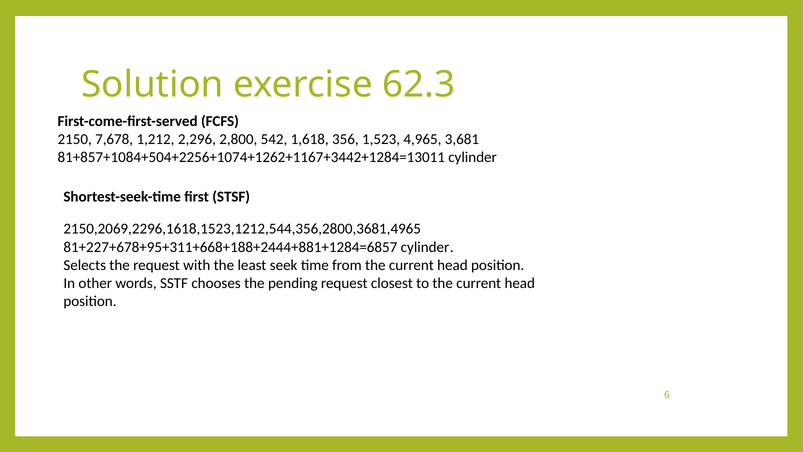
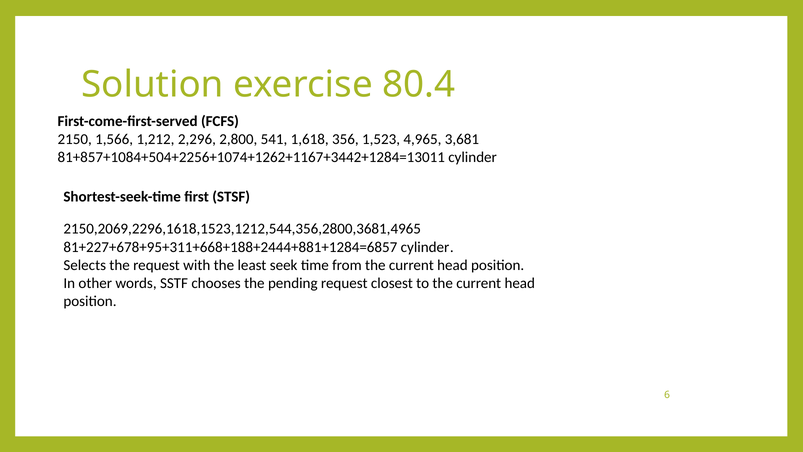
62.3: 62.3 -> 80.4 (419, 85)
7,678: 7,678 -> 1,566 (114, 139)
542: 542 -> 541 (274, 139)
